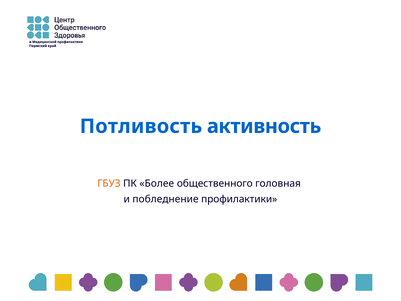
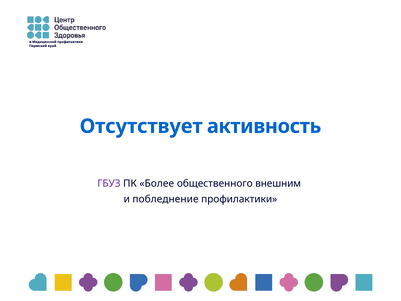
Потливость: Потливость -> Отсутствует (141, 126)
ГБУЗ colour: orange -> purple (109, 184)
головная: головная -> внешним (278, 184)
